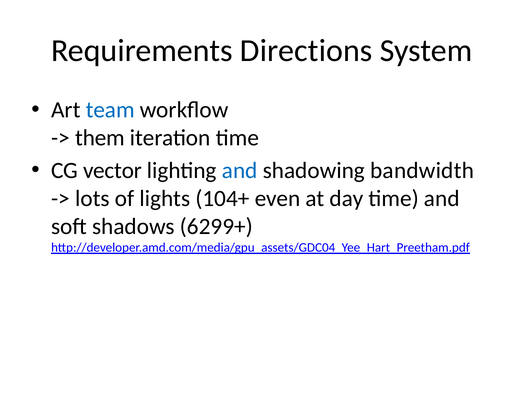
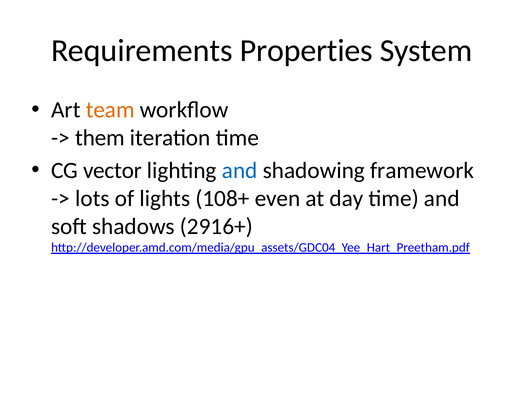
Directions: Directions -> Properties (306, 51)
team colour: blue -> orange (110, 110)
bandwidth: bandwidth -> framework (422, 170)
104+: 104+ -> 108+ (222, 198)
6299+: 6299+ -> 2916+ (216, 226)
